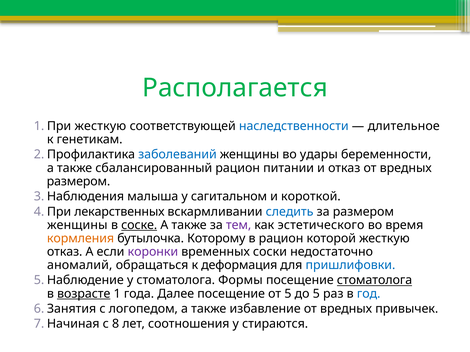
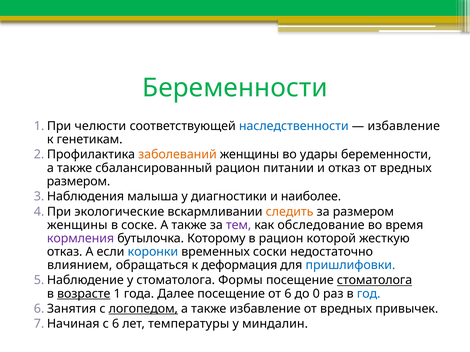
Располагается: Располагается -> Беременности (235, 88)
жесткую: жесткую -> челюсти (100, 126)
длительное: длительное -> избавление (404, 126)
заболеваний colour: blue -> orange (177, 155)
сагитальном: сагитальном -> диагностики (229, 197)
короткой: короткой -> наиболее (311, 197)
лекарственных: лекарственных -> экологические (119, 212)
следить colour: blue -> orange (290, 212)
соске underline: present -> none (139, 225)
эстетического: эстетического -> обследование (321, 225)
кормления colour: orange -> purple (81, 239)
коронки colour: purple -> blue (153, 252)
аномалий: аномалий -> влиянием (80, 265)
от 5: 5 -> 6 (288, 294)
до 5: 5 -> 0 (316, 294)
логопедом underline: none -> present (143, 309)
с 8: 8 -> 6 (116, 324)
соотношения: соотношения -> температуры (189, 324)
стираются: стираются -> миндалин (275, 324)
